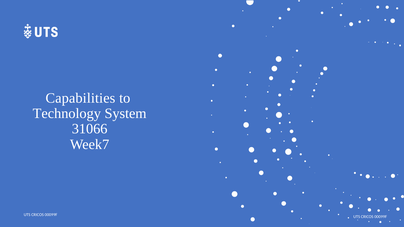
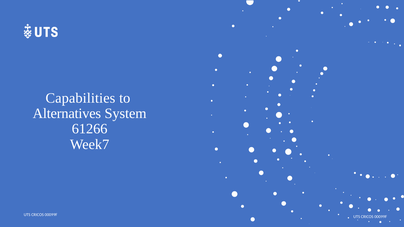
Technology: Technology -> Alternatives (67, 114)
31066: 31066 -> 61266 (90, 129)
